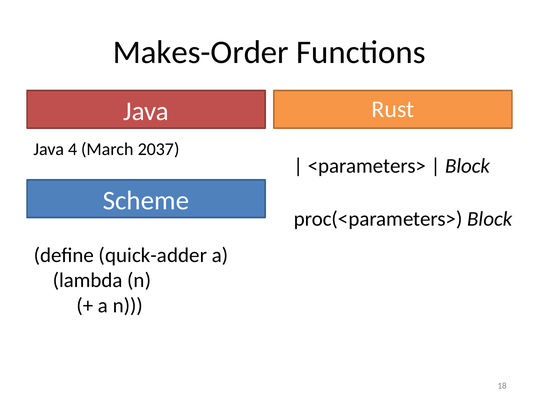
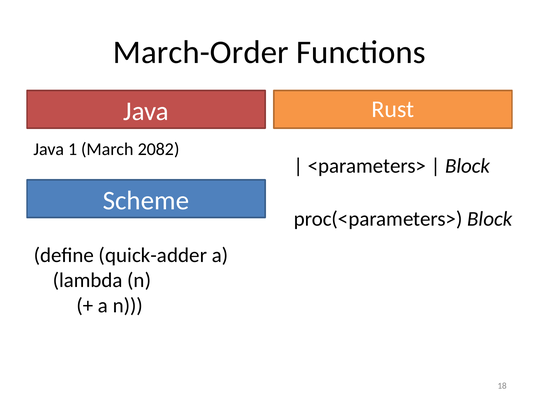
Makes-Order: Makes-Order -> March-Order (201, 52)
4: 4 -> 1 (73, 149)
2037: 2037 -> 2082 (159, 149)
